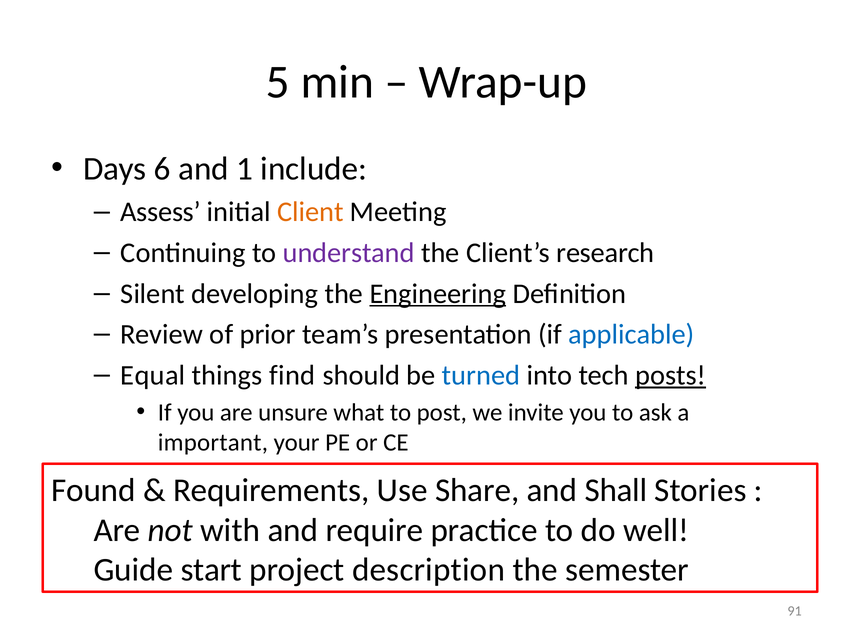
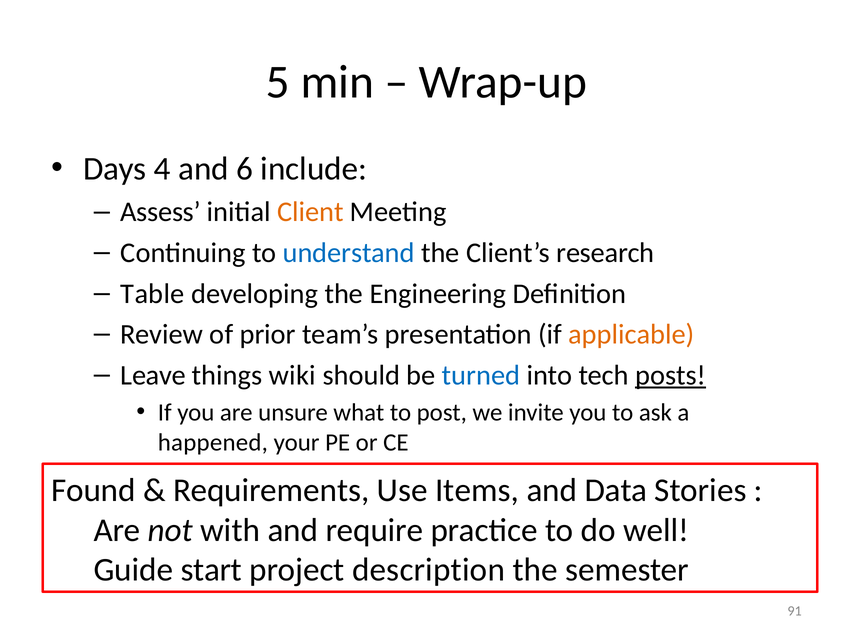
6: 6 -> 4 (162, 169)
1: 1 -> 6 (245, 169)
understand colour: purple -> blue (349, 253)
Silent: Silent -> Table (153, 293)
Engineering underline: present -> none (438, 293)
applicable colour: blue -> orange (631, 334)
Equal: Equal -> Leave (153, 375)
find: find -> wiki (292, 375)
important: important -> happened (213, 442)
Share: Share -> Items (477, 490)
Shall: Shall -> Data (616, 490)
